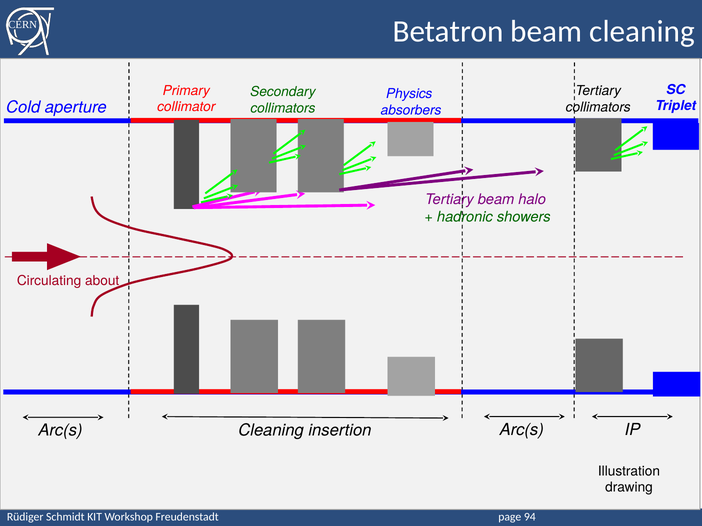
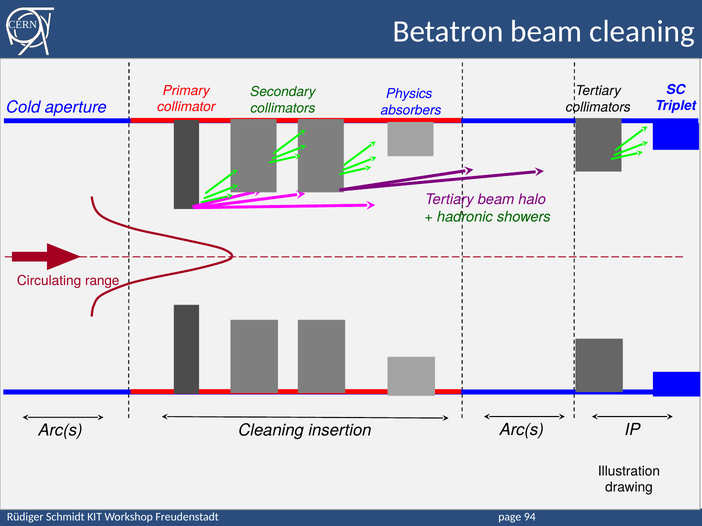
about: about -> range (102, 281)
